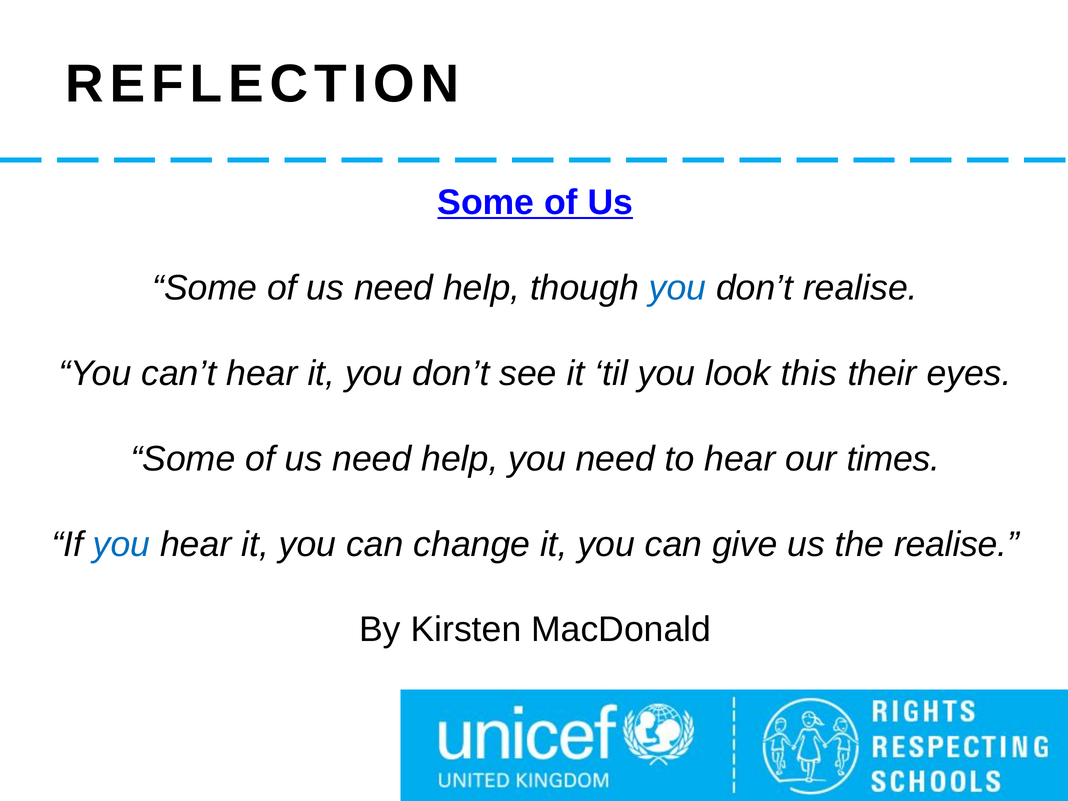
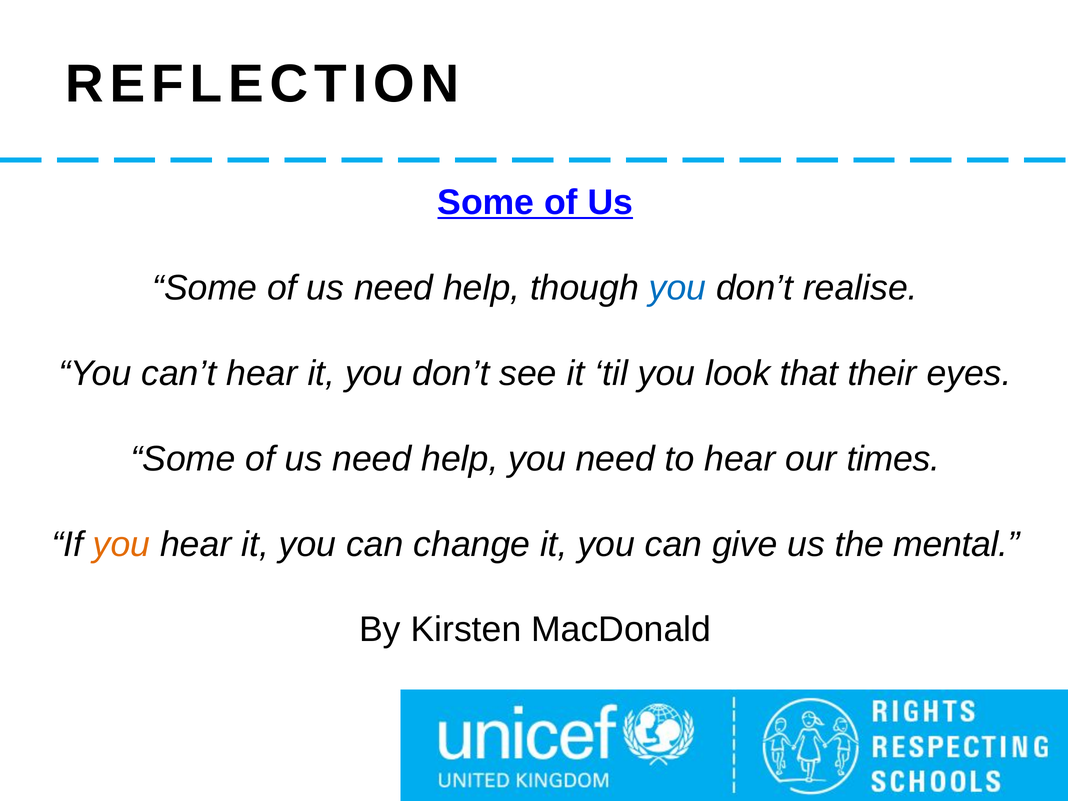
this: this -> that (809, 373)
you colour: blue -> orange (122, 544)
the realise: realise -> mental (957, 544)
